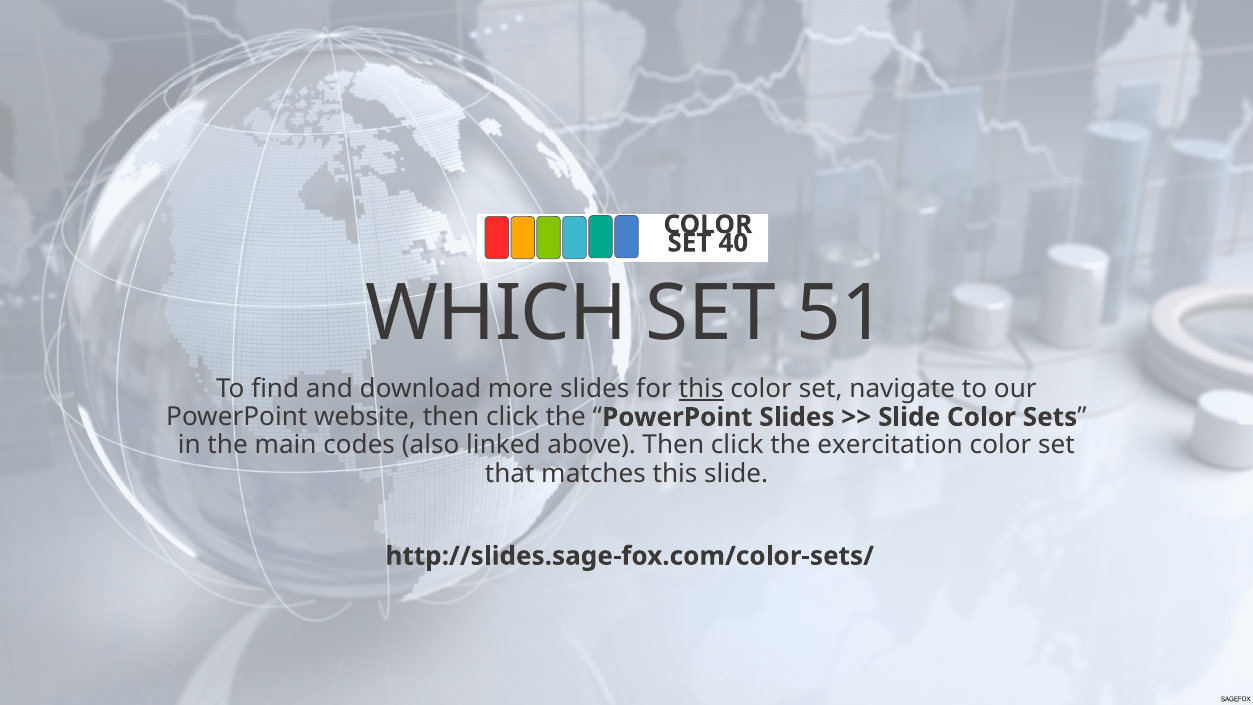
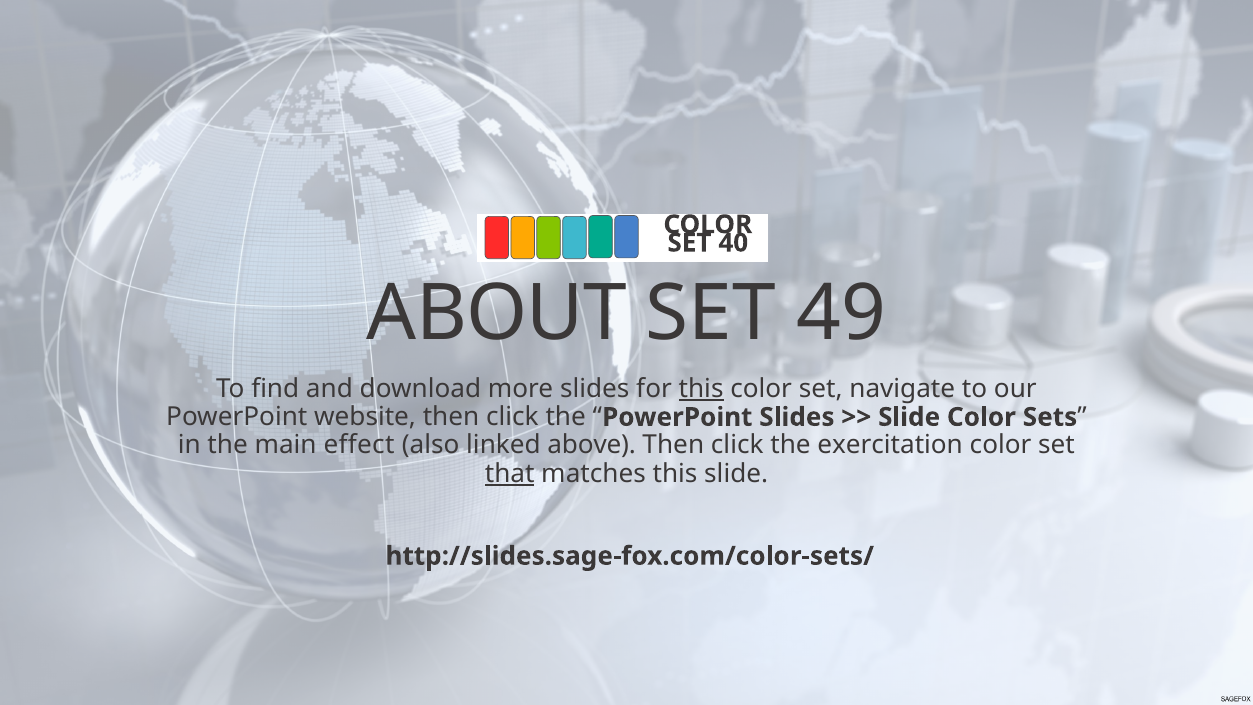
WHICH: WHICH -> ABOUT (497, 313)
51: 51 -> 49 (841, 313)
codes: codes -> effect (359, 445)
that underline: none -> present (510, 473)
